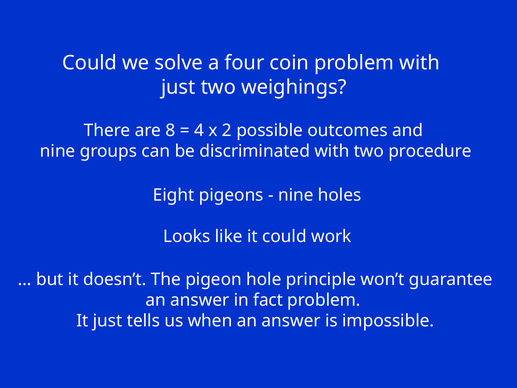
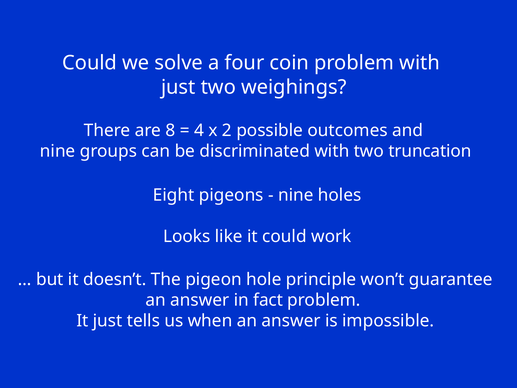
procedure: procedure -> truncation (430, 151)
